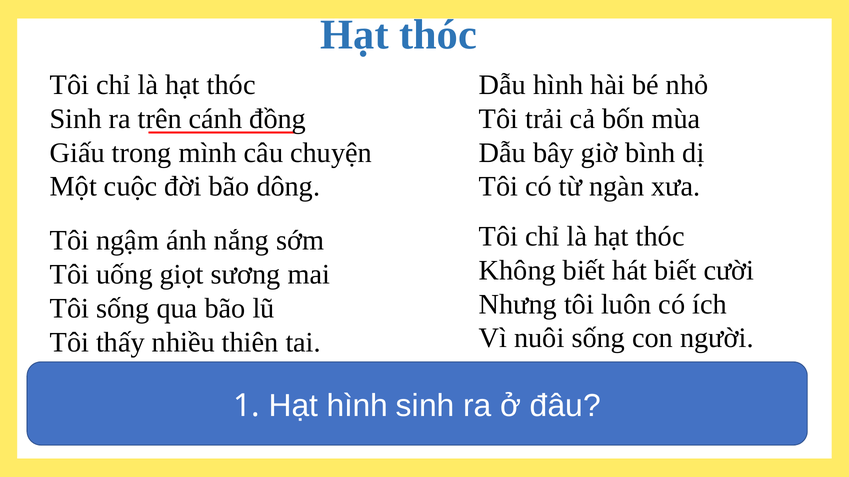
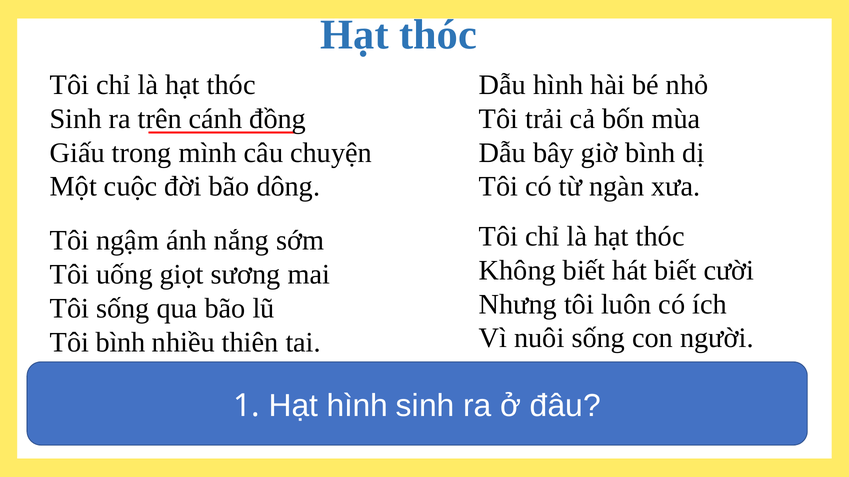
Tôi thấy: thấy -> bình (121, 343)
